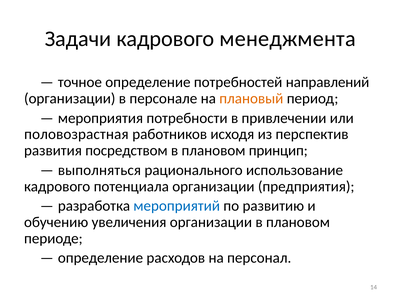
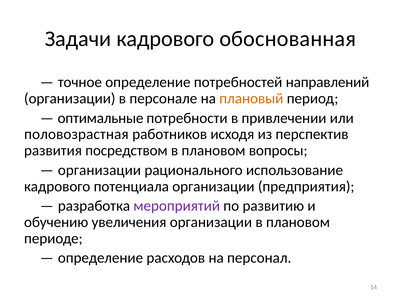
менеджмента: менеджмента -> обоснованная (288, 39)
мероприятия: мероприятия -> оптимальные (101, 118)
принцип: принцип -> вопросы (278, 151)
выполняться: выполняться -> организации (99, 170)
мероприятий colour: blue -> purple (177, 206)
